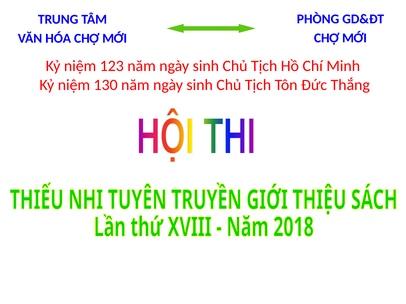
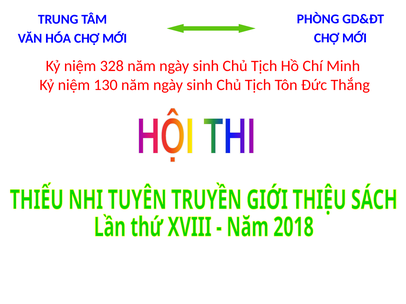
123: 123 -> 328 (112, 66)
